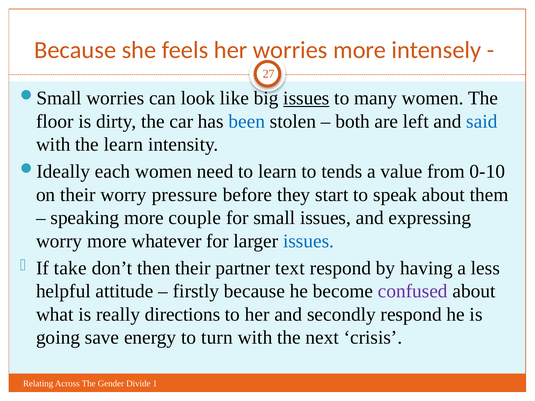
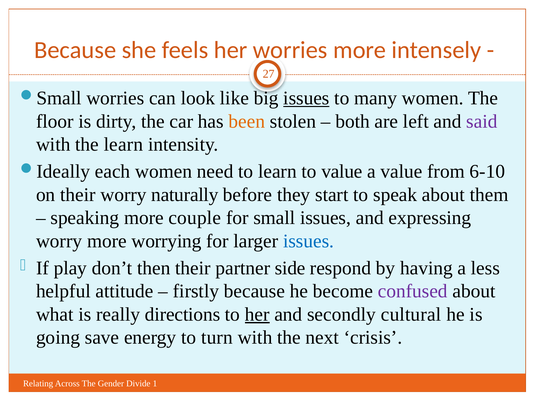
been colour: blue -> orange (247, 121)
said colour: blue -> purple (482, 121)
to tends: tends -> value (342, 172)
0-10: 0-10 -> 6-10 (487, 172)
pressure: pressure -> naturally (185, 195)
whatever: whatever -> worrying (167, 241)
take: take -> play (70, 268)
text: text -> side (290, 268)
her underline: none -> present (257, 314)
secondly respond: respond -> cultural (411, 314)
